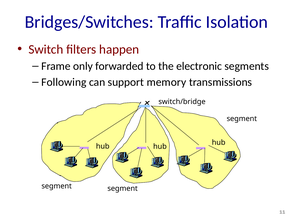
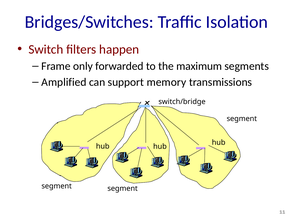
electronic: electronic -> maximum (199, 66)
Following: Following -> Amplified (64, 82)
